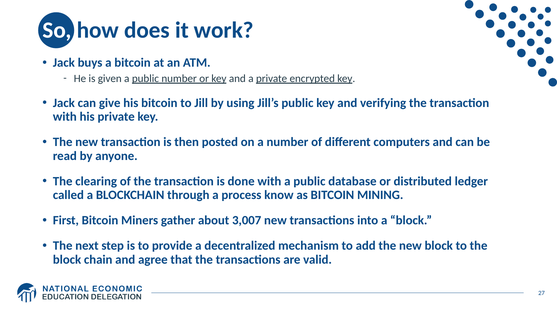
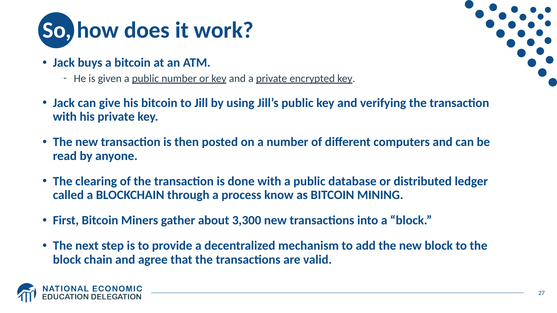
3,007: 3,007 -> 3,300 (247, 221)
